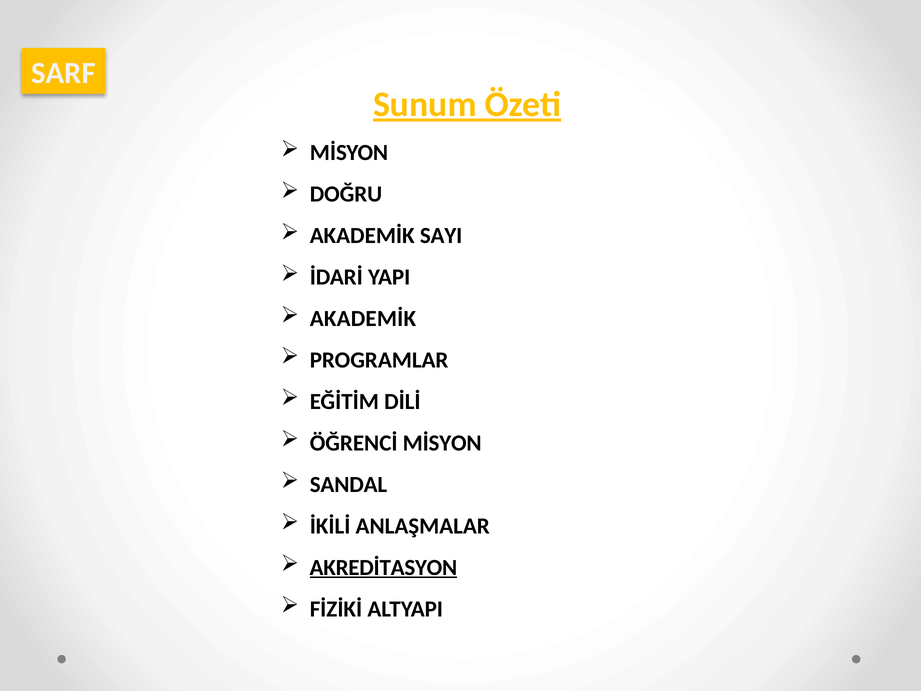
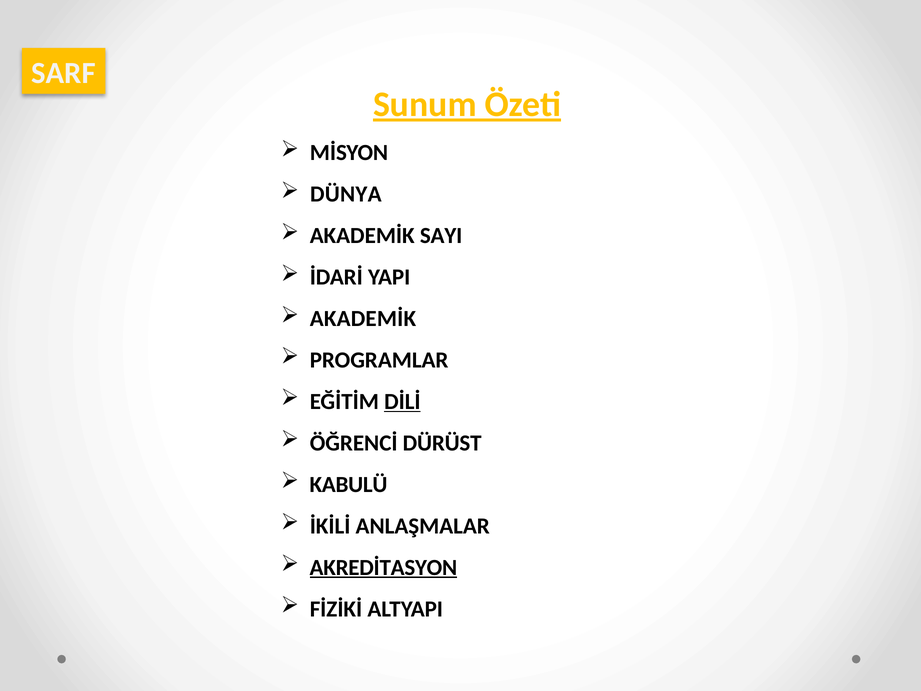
DOĞRU: DOĞRU -> DÜNYA (346, 194)
DİLİ underline: none -> present (402, 401)
ÖĞRENCİ MİSYON: MİSYON -> DÜRÜST (442, 443)
SANDAL: SANDAL -> KABULÜ (348, 484)
